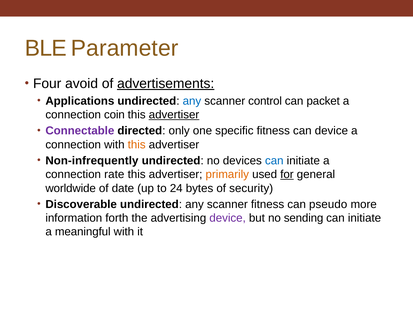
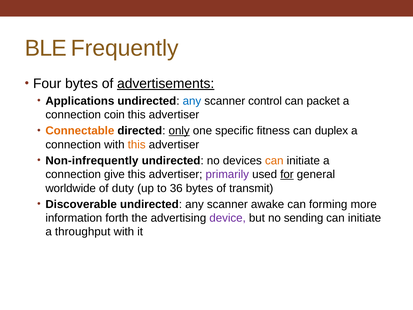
Parameter: Parameter -> Frequently (125, 48)
Four avoid: avoid -> bytes (82, 84)
advertiser underline: present -> none (174, 115)
Connectable colour: purple -> orange (80, 131)
only underline: none -> present (179, 131)
can device: device -> duplex (331, 131)
can colour: blue -> orange (274, 161)
rate: rate -> give (114, 174)
primarily colour: orange -> purple (227, 174)
date: date -> duty (123, 188)
24: 24 -> 36 (176, 188)
security: security -> transmit (251, 188)
scanner fitness: fitness -> awake (268, 204)
pseudo: pseudo -> forming (328, 204)
meaningful: meaningful -> throughput (83, 232)
